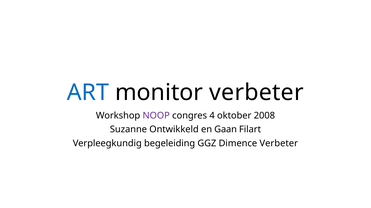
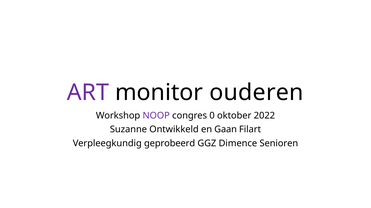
ART colour: blue -> purple (88, 93)
monitor verbeter: verbeter -> ouderen (256, 93)
4: 4 -> 0 (212, 116)
2008: 2008 -> 2022 (264, 116)
begeleiding: begeleiding -> geprobeerd (170, 144)
Dimence Verbeter: Verbeter -> Senioren (279, 144)
